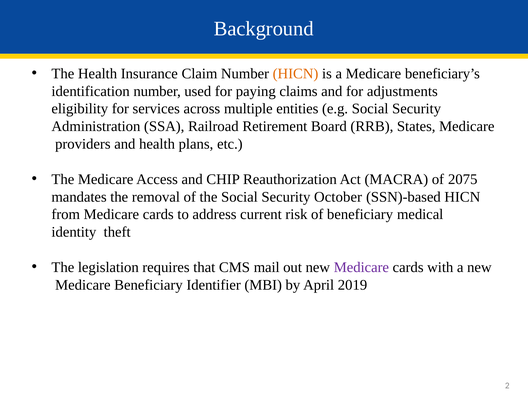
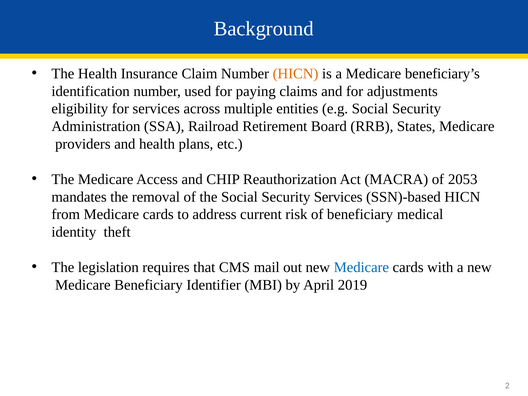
2075: 2075 -> 2053 (463, 179)
Security October: October -> Services (338, 197)
Medicare colour: purple -> blue (361, 267)
